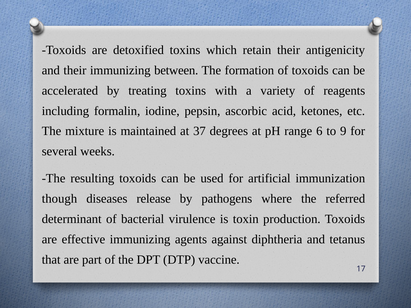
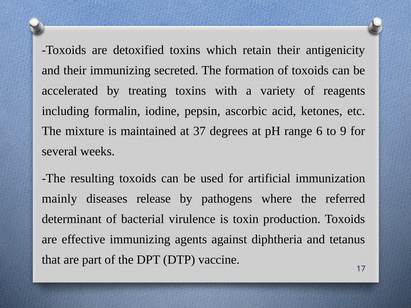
between: between -> secreted (176, 70)
though: though -> mainly (59, 199)
